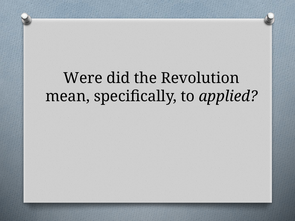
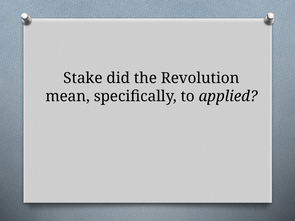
Were: Were -> Stake (83, 78)
